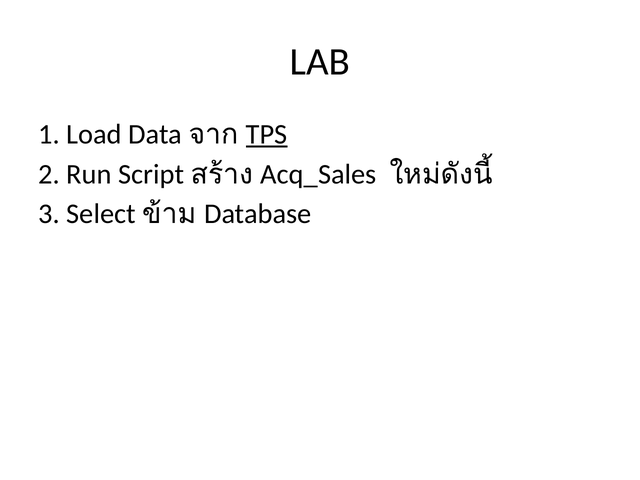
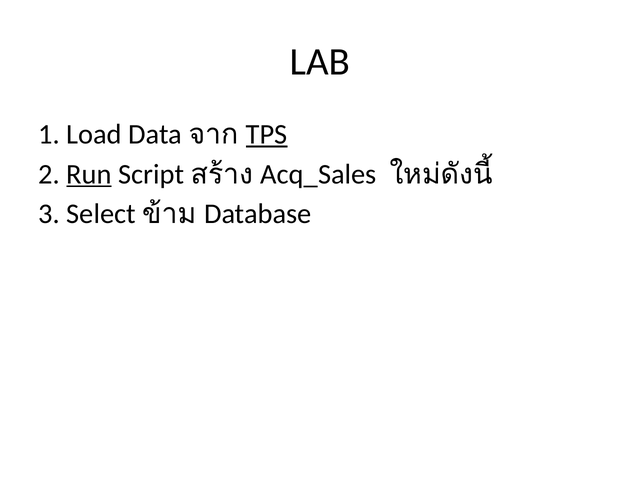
Run underline: none -> present (89, 174)
